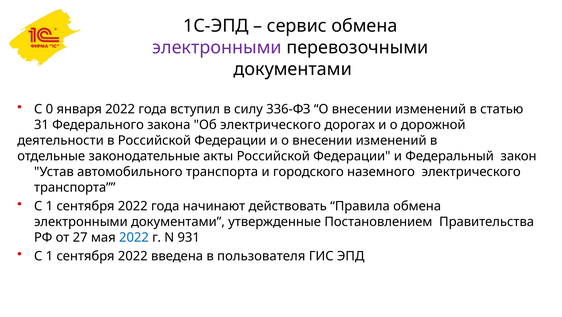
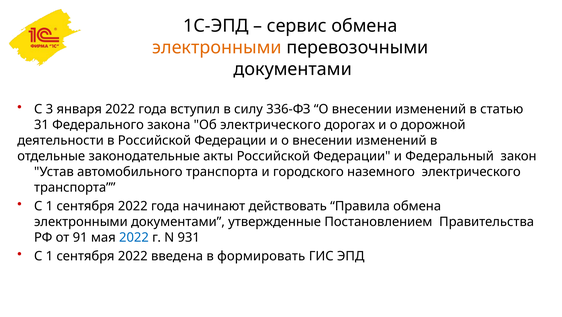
электронными colour: purple -> orange (217, 47)
0: 0 -> 3 (49, 109)
27: 27 -> 91 (80, 237)
пользователя: пользователя -> формировать (261, 256)
